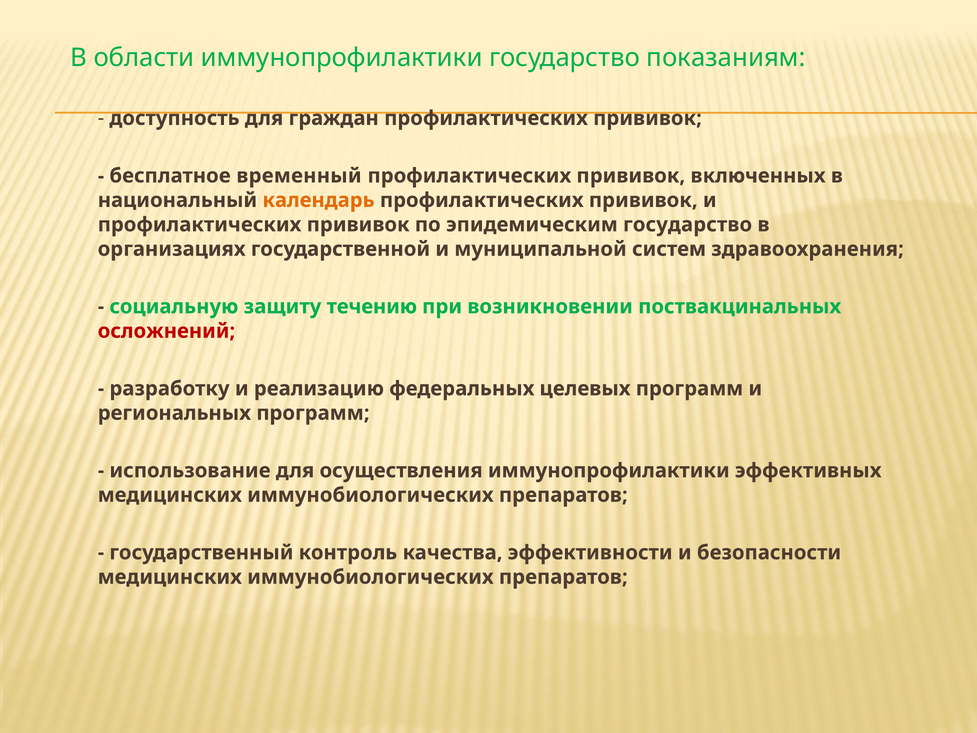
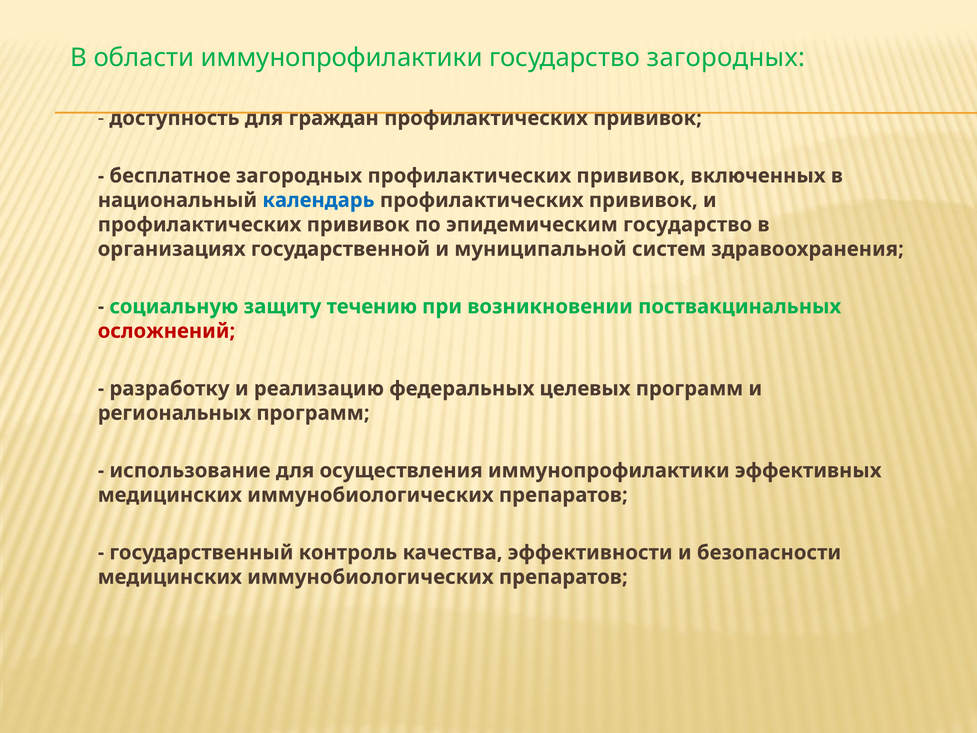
государство показаниям: показаниям -> загородных (726, 58)
бесплатное временный: временный -> загородных (299, 176)
календарь colour: orange -> blue (319, 200)
